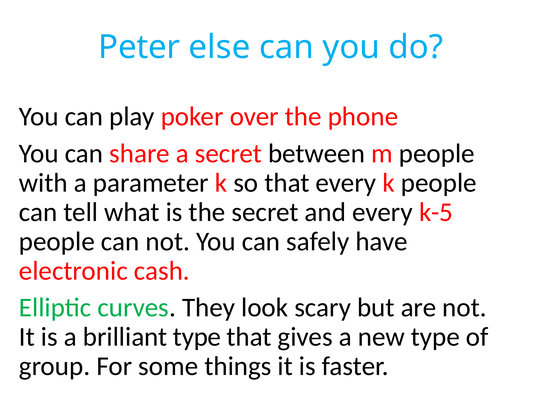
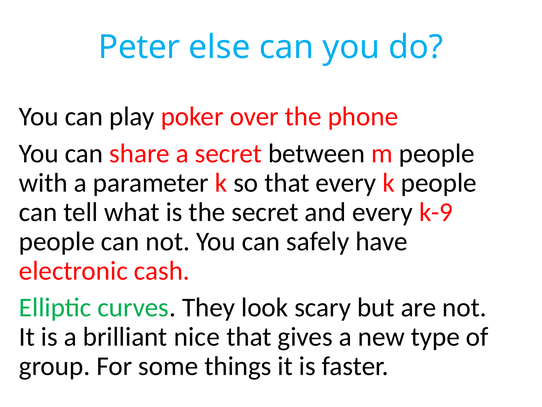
k-5: k-5 -> k-9 (436, 212)
brilliant type: type -> nice (197, 337)
